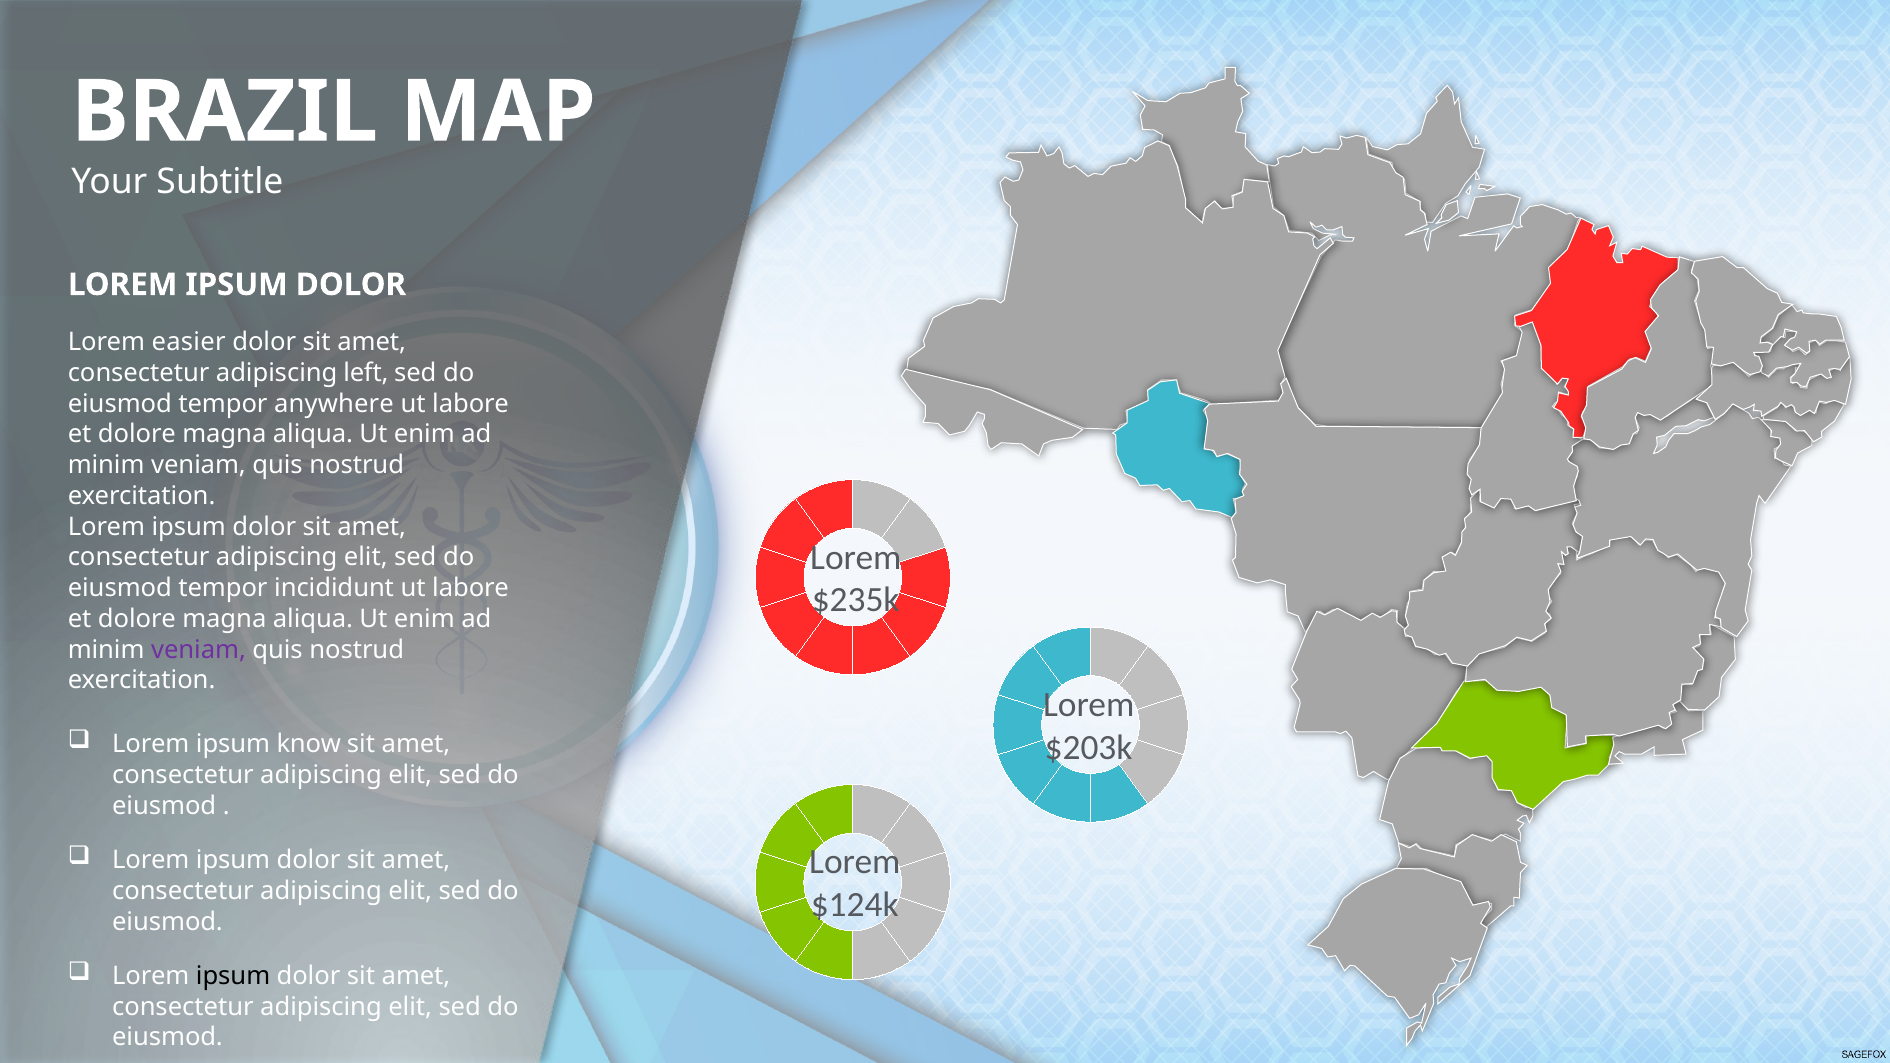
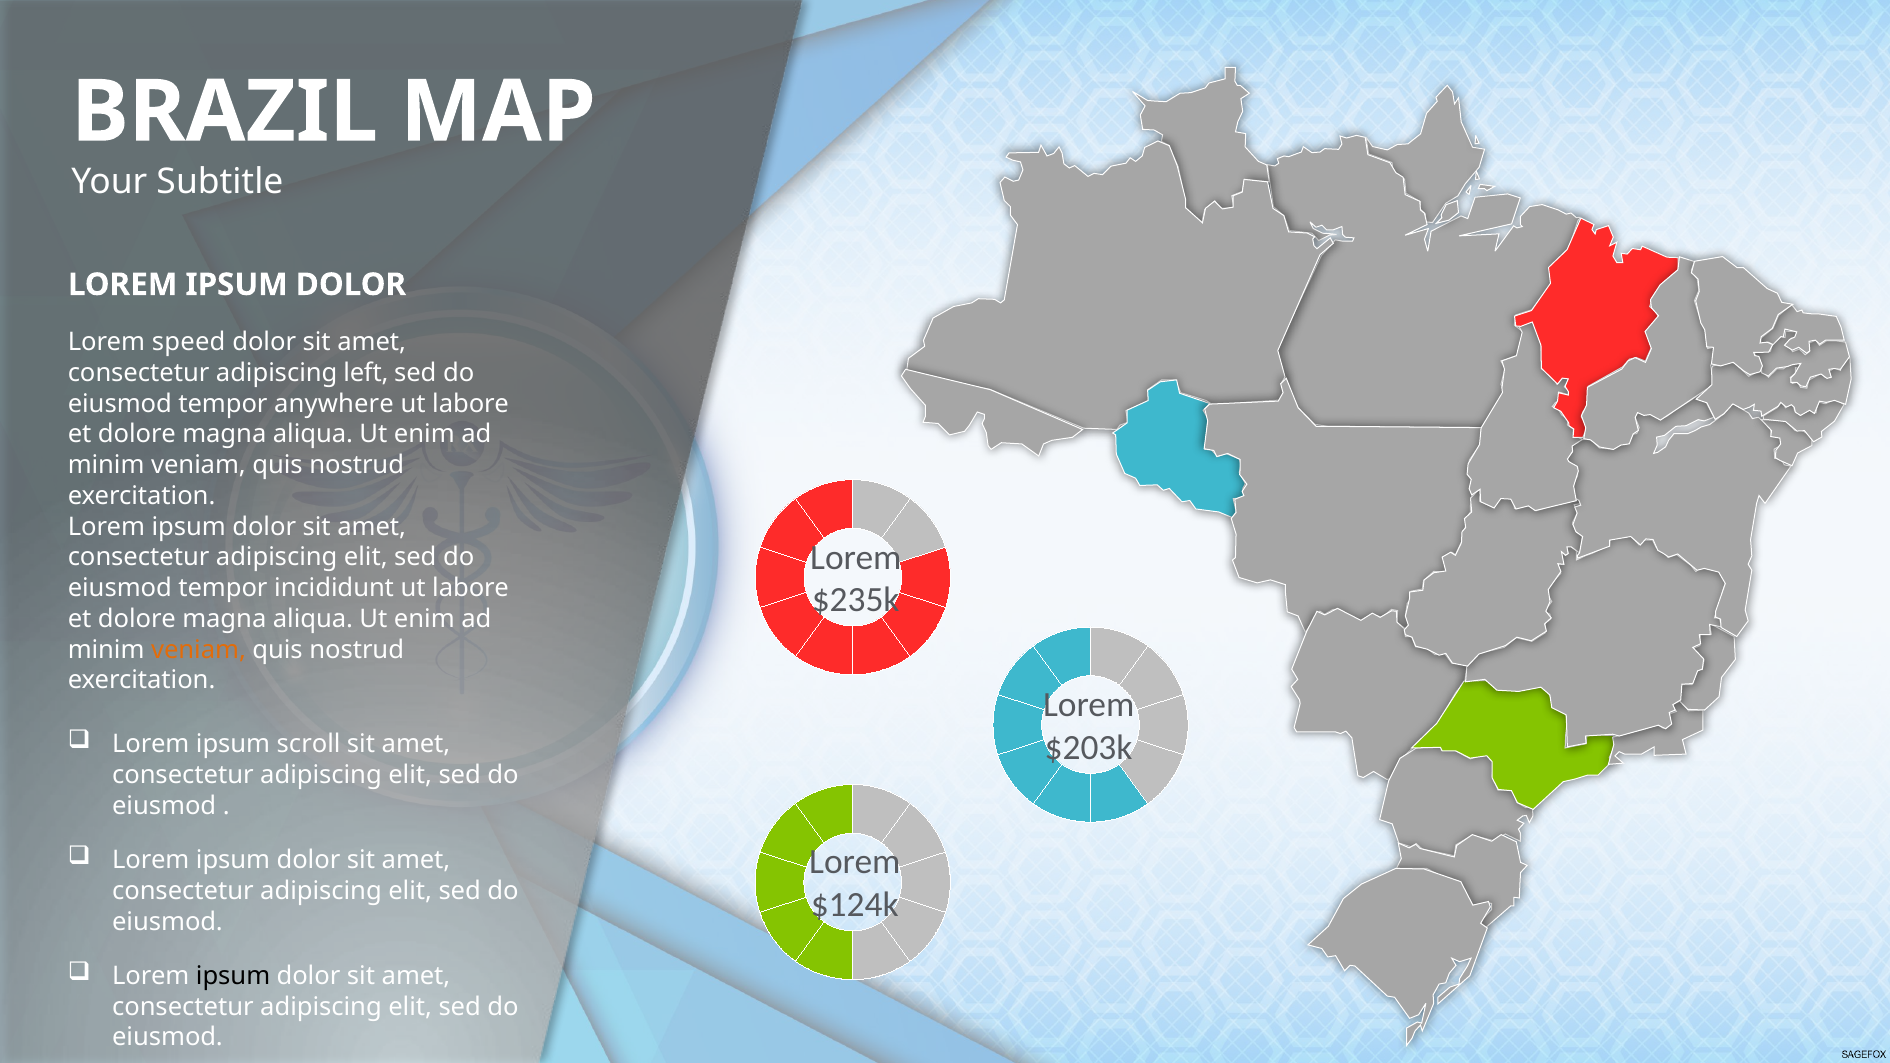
easier: easier -> speed (189, 342)
veniam colour: purple -> orange (198, 650)
know: know -> scroll (309, 744)
